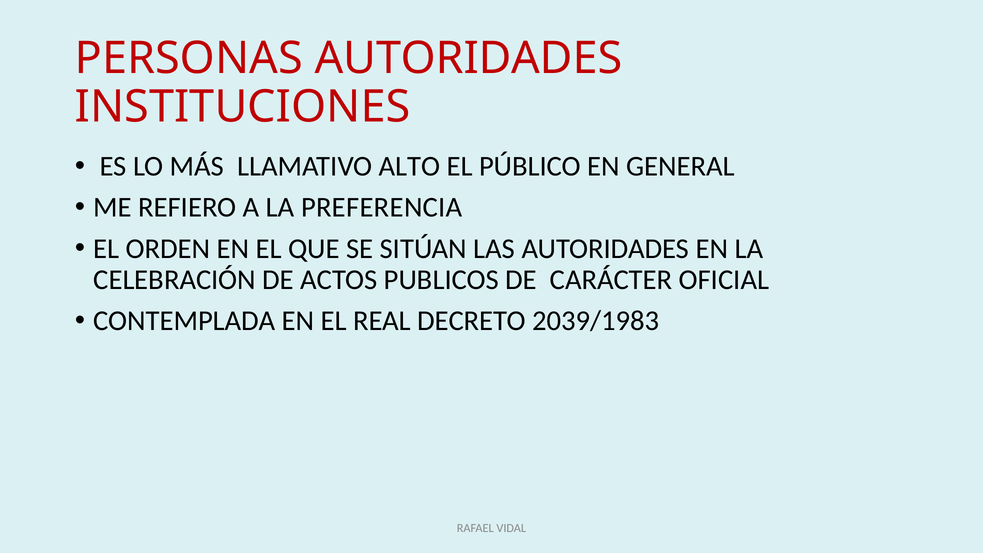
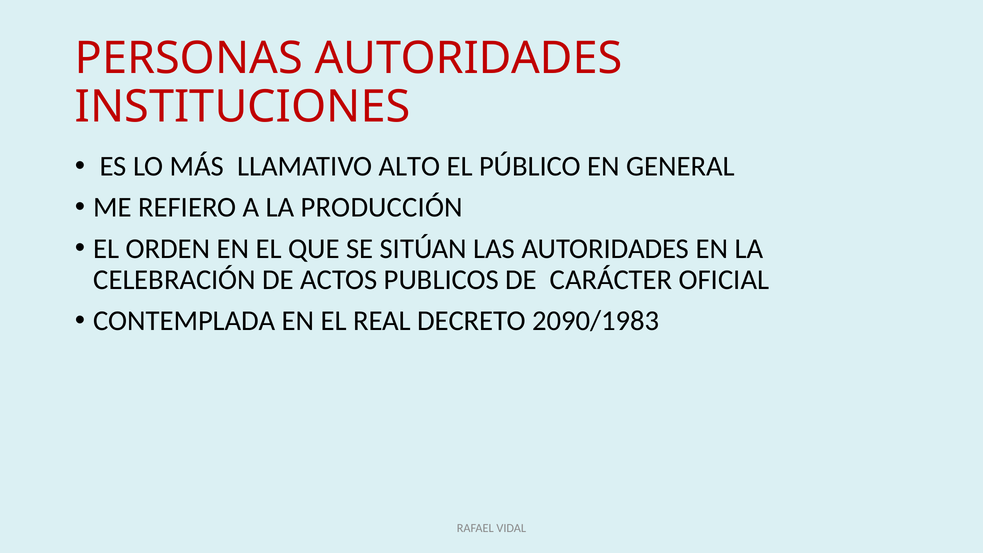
PREFERENCIA: PREFERENCIA -> PRODUCCIÓN (382, 207)
2039/1983: 2039/1983 -> 2090/1983 (596, 321)
